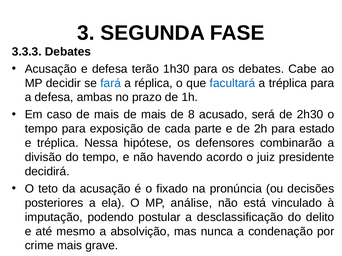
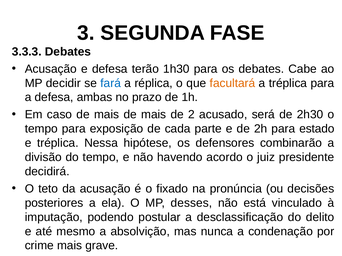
facultará colour: blue -> orange (232, 83)
8: 8 -> 2 (192, 115)
análise: análise -> desses (191, 203)
